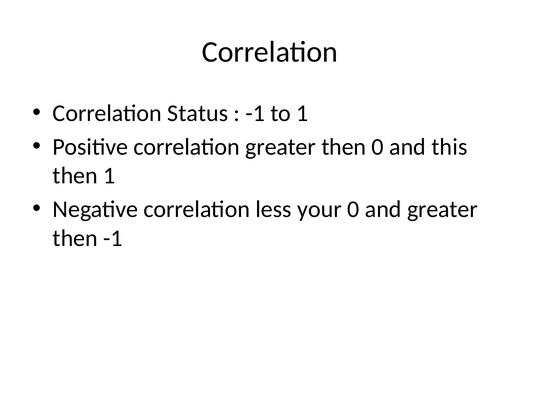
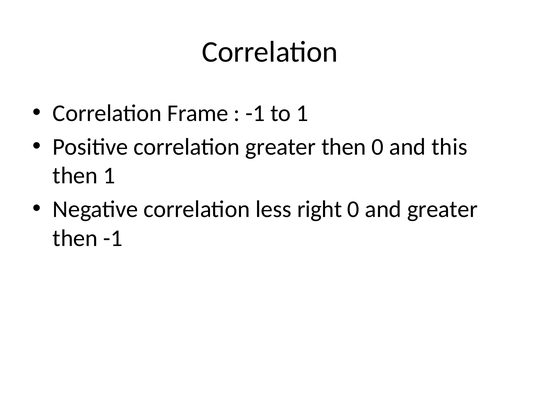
Status: Status -> Frame (198, 113)
your: your -> right (320, 209)
